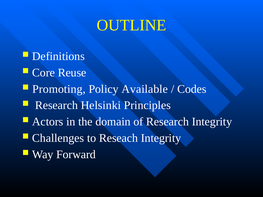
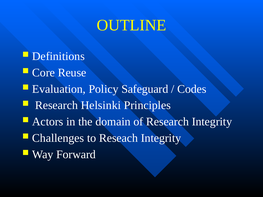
Promoting: Promoting -> Evaluation (59, 89)
Available: Available -> Safeguard (145, 89)
